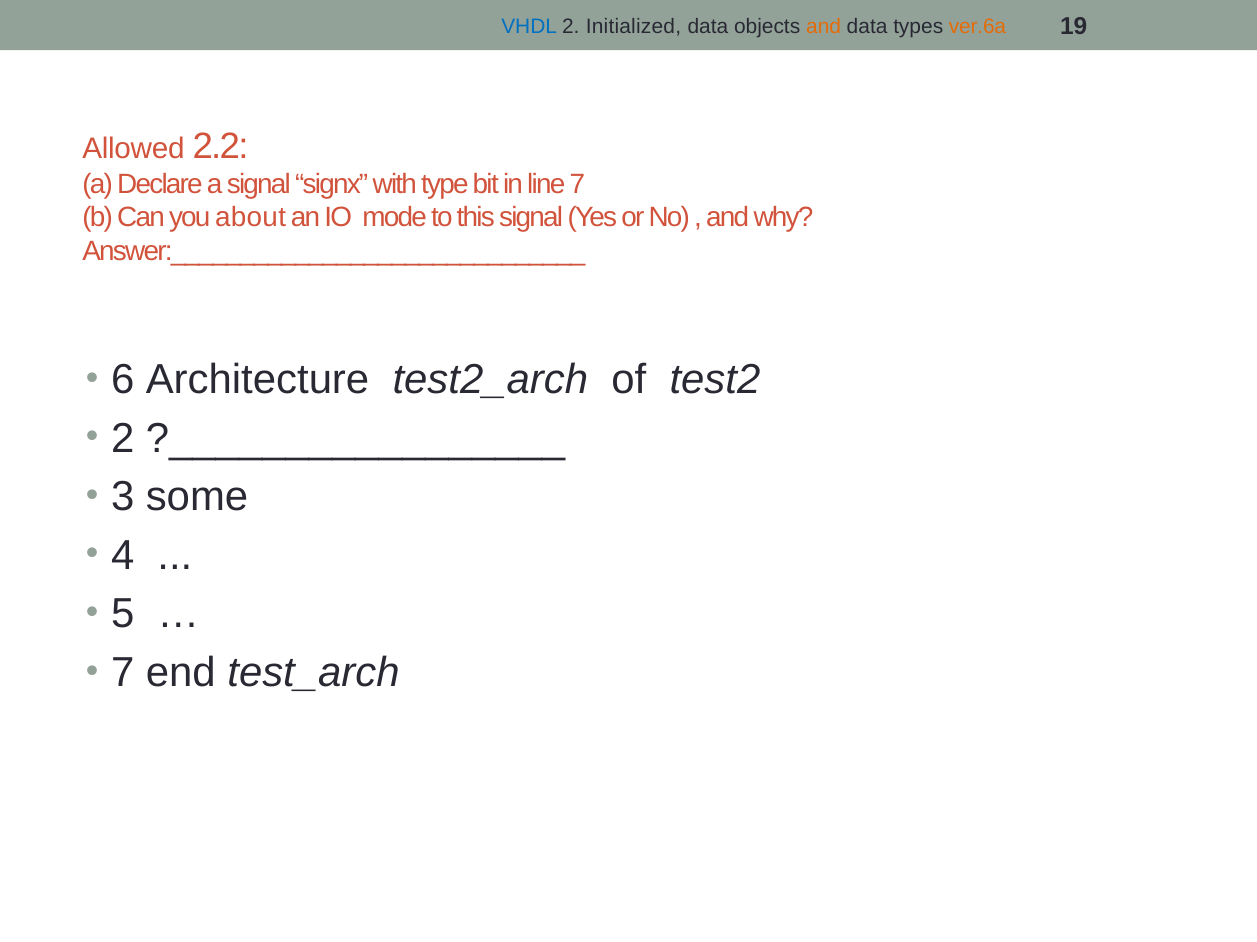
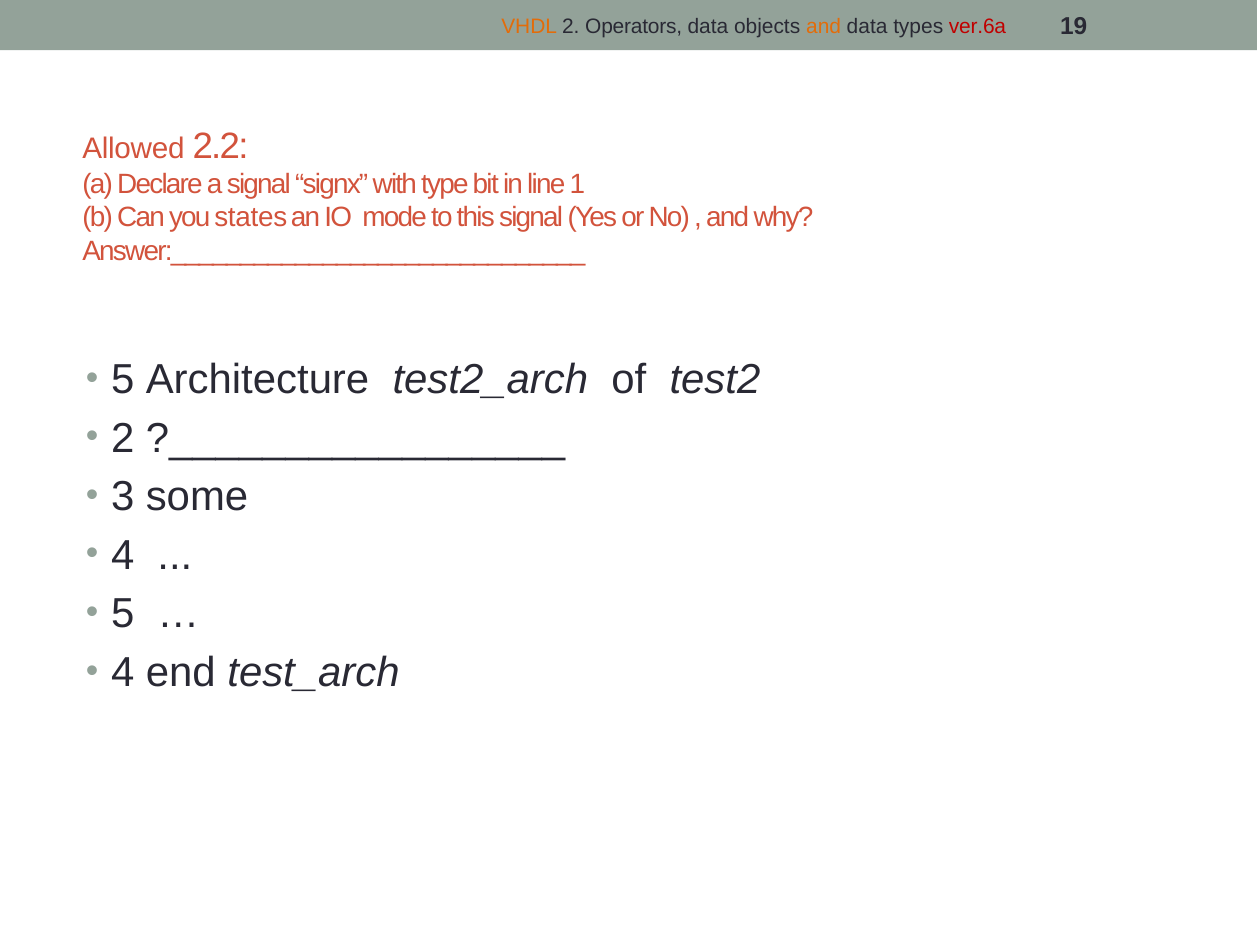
VHDL colour: blue -> orange (529, 27)
Initialized: Initialized -> Operators (634, 27)
ver.6a colour: orange -> red (978, 27)
line 7: 7 -> 1 (577, 184)
about: about -> states (251, 218)
6: 6 -> 5 (123, 380)
7: 7 -> 4 (123, 673)
